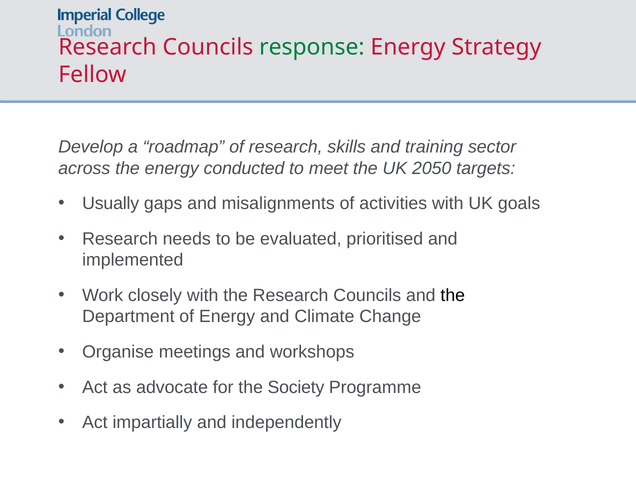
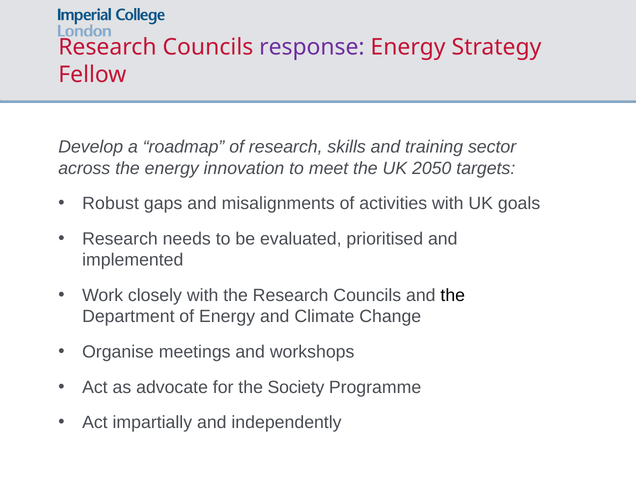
response colour: green -> purple (312, 47)
conducted: conducted -> innovation (244, 168)
Usually: Usually -> Robust (111, 204)
